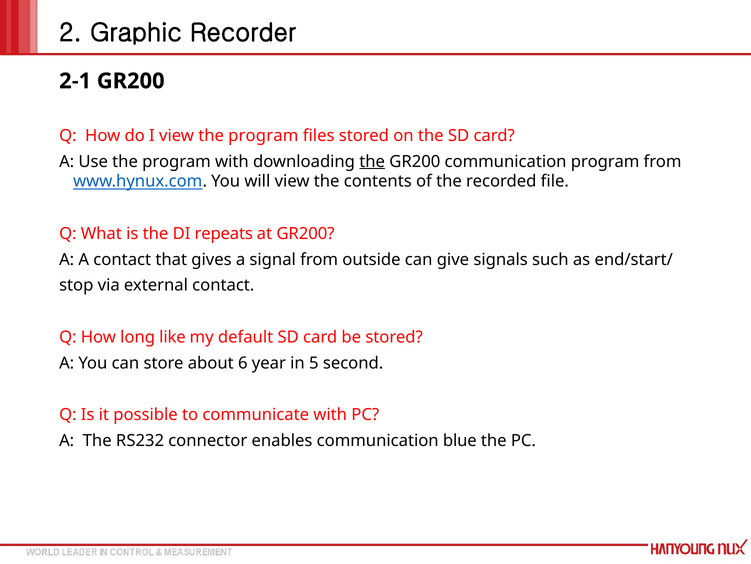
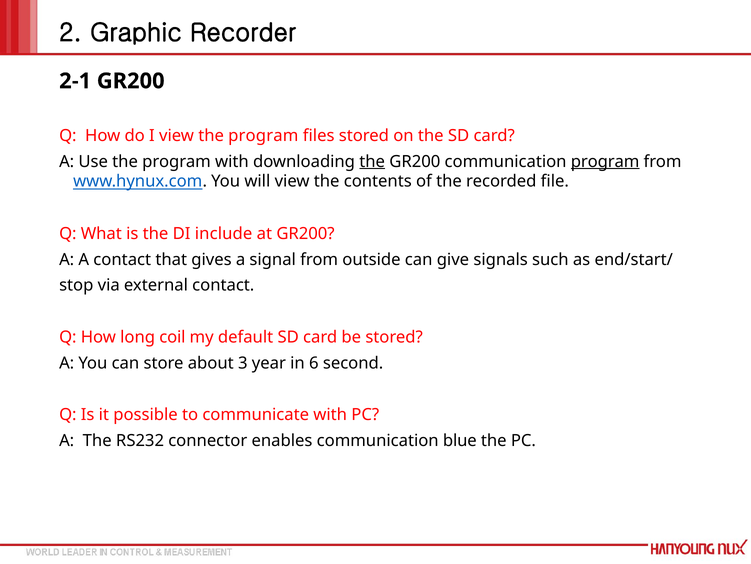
program underline: none -> present (605, 161)
repeats: repeats -> include (224, 233)
like: like -> coil (172, 337)
6: 6 -> 3 (243, 363)
5: 5 -> 6 (314, 363)
